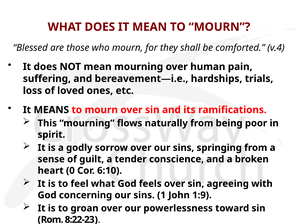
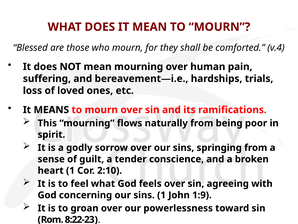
heart 0: 0 -> 1 (70, 170)
6:10: 6:10 -> 2:10 (110, 170)
